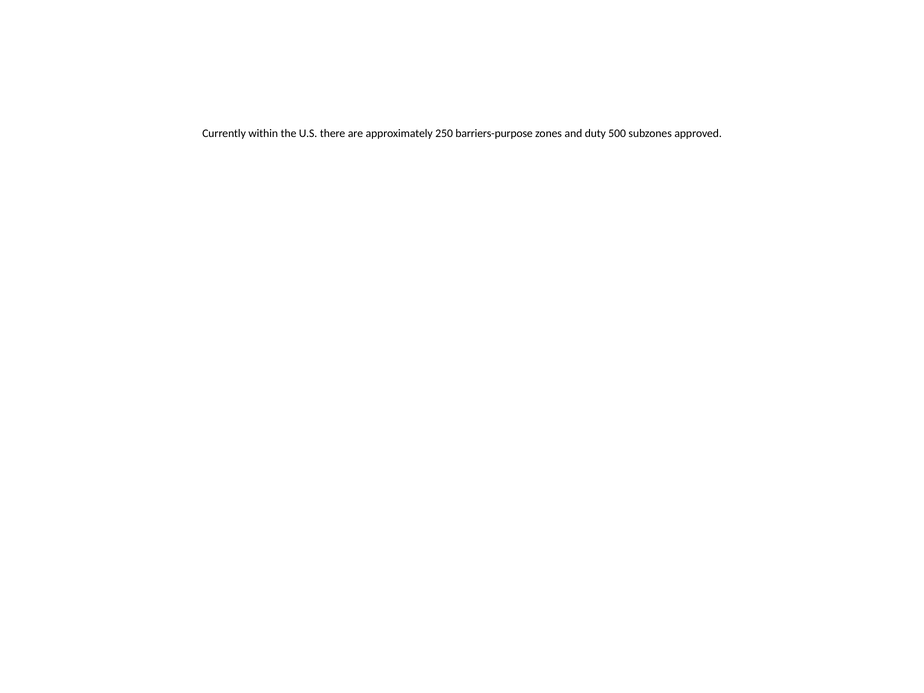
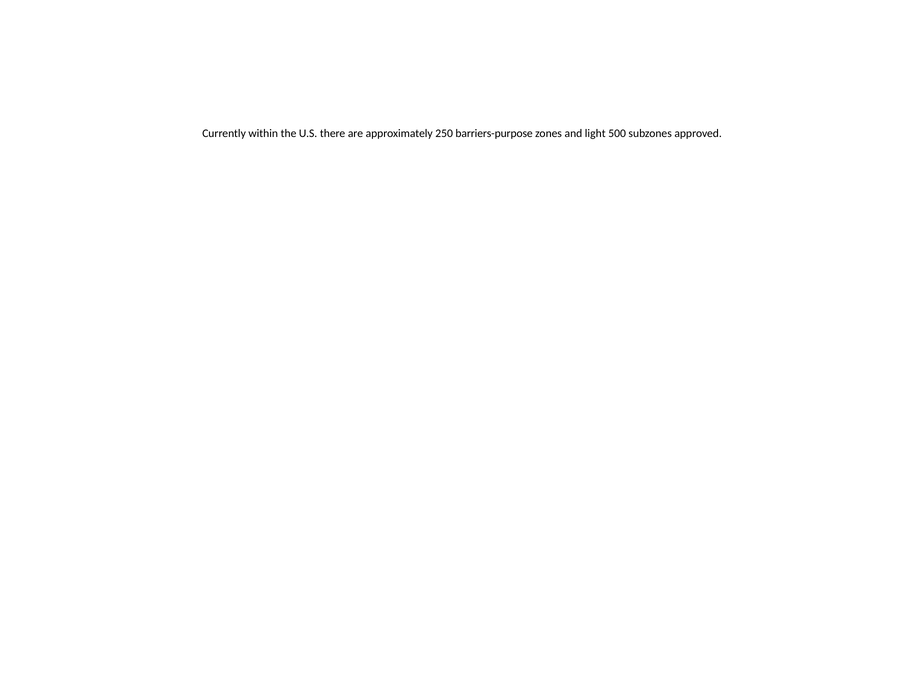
duty: duty -> light (595, 133)
